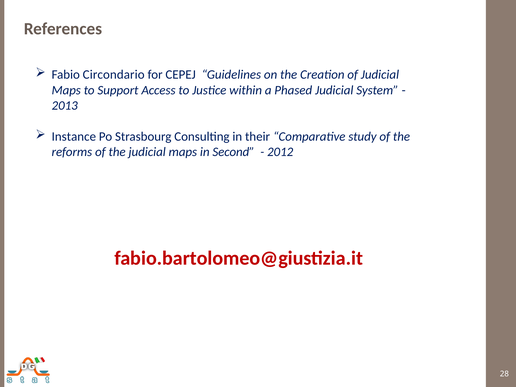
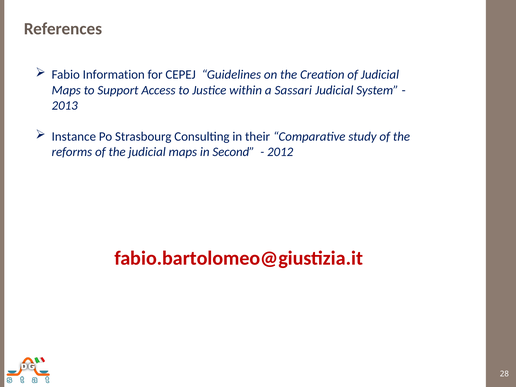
Circondario: Circondario -> Information (114, 75)
Phased: Phased -> Sassari (293, 90)
